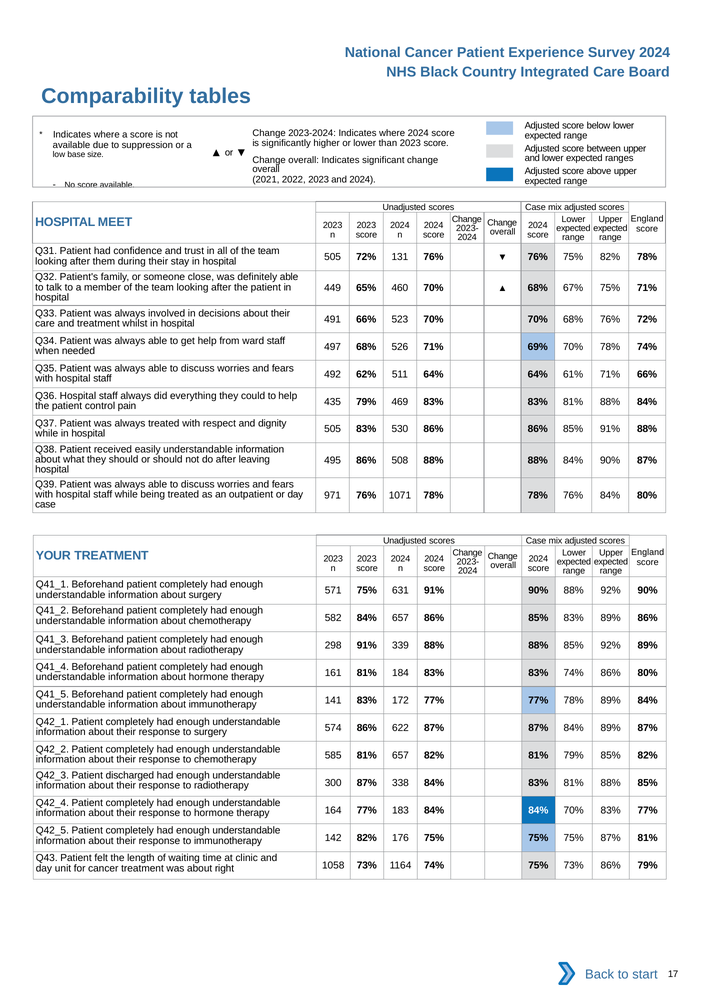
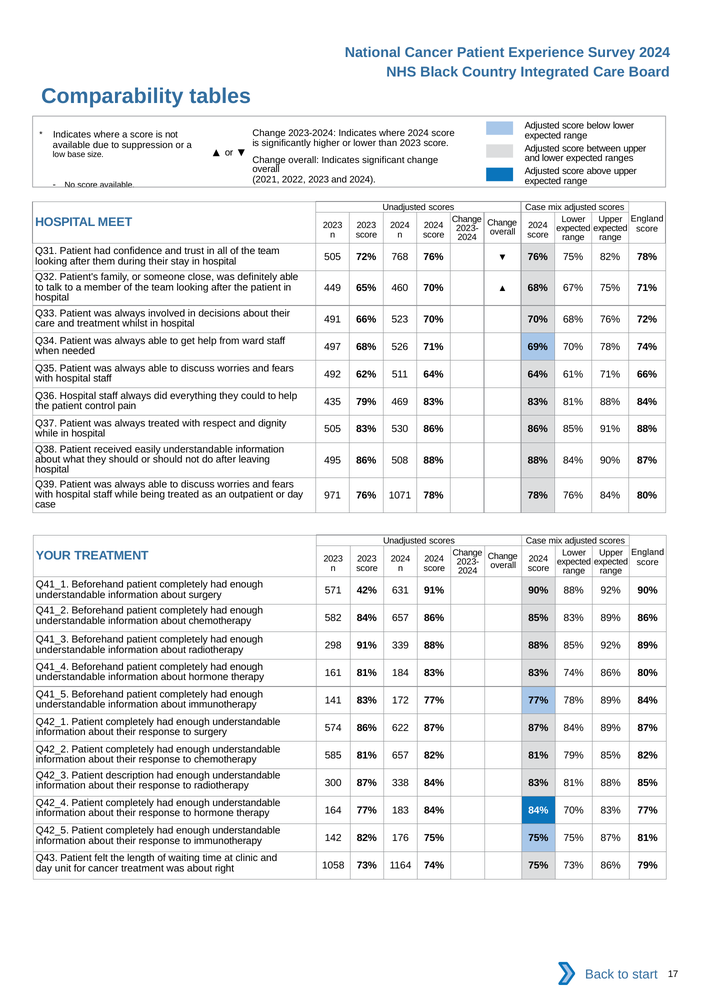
131: 131 -> 768 (400, 257)
571 75%: 75% -> 42% (367, 590)
discharged: discharged -> description (130, 775)
